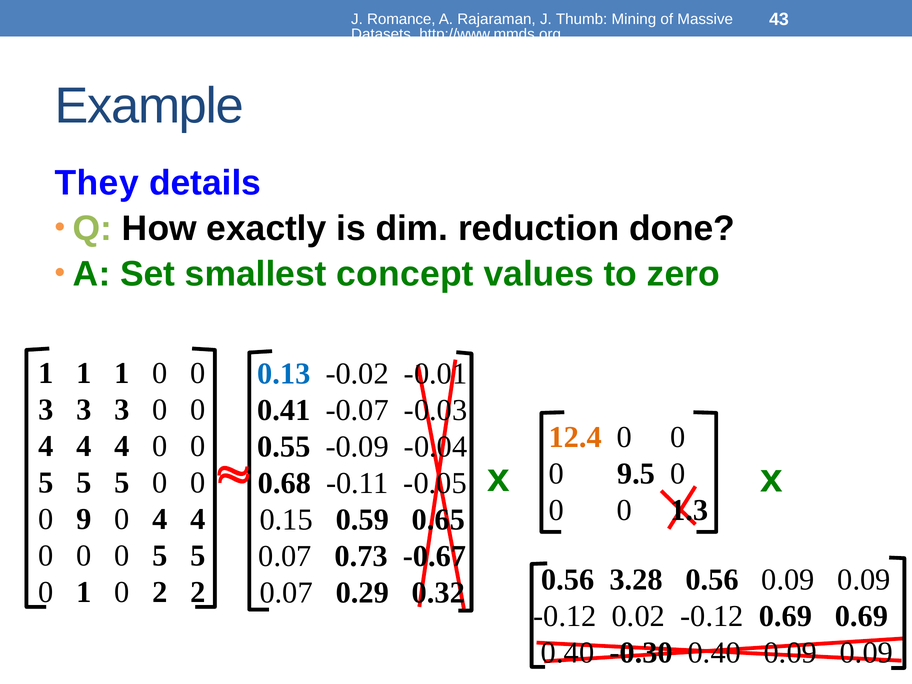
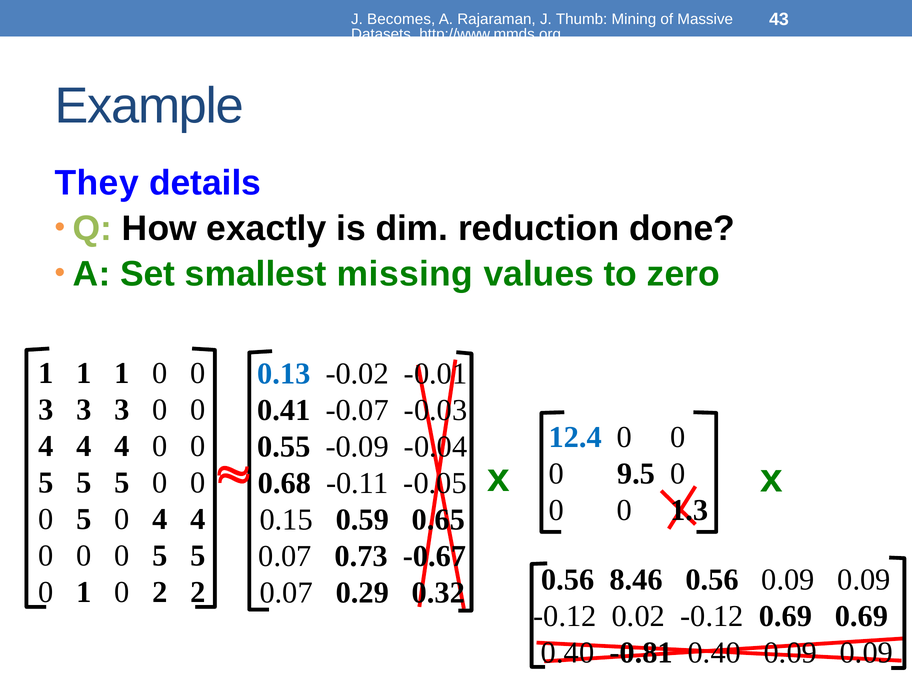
Romance: Romance -> Becomes (401, 19)
concept: concept -> missing (405, 274)
12.4 colour: orange -> blue (575, 437)
9: 9 -> 5 (84, 519)
3.28: 3.28 -> 8.46 (636, 580)
-0.30: -0.30 -> -0.81 (641, 653)
